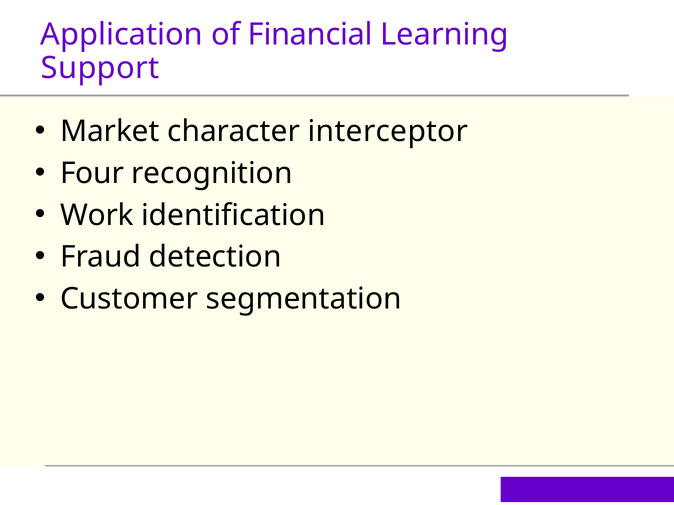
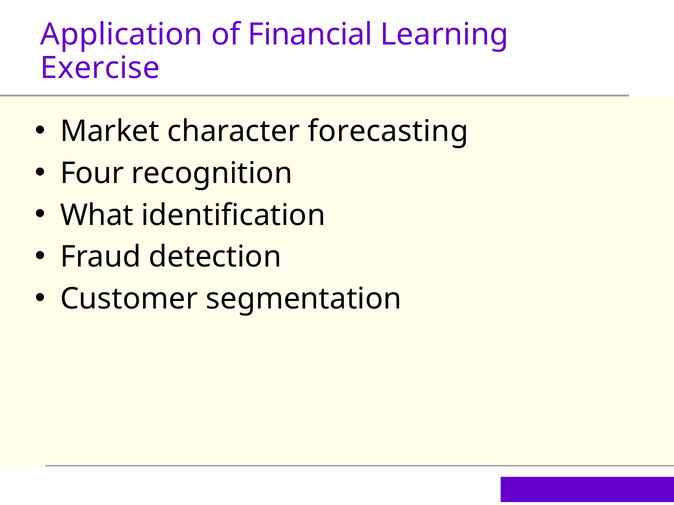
Support: Support -> Exercise (100, 68)
interceptor: interceptor -> forecasting (388, 131)
Work: Work -> What (97, 215)
